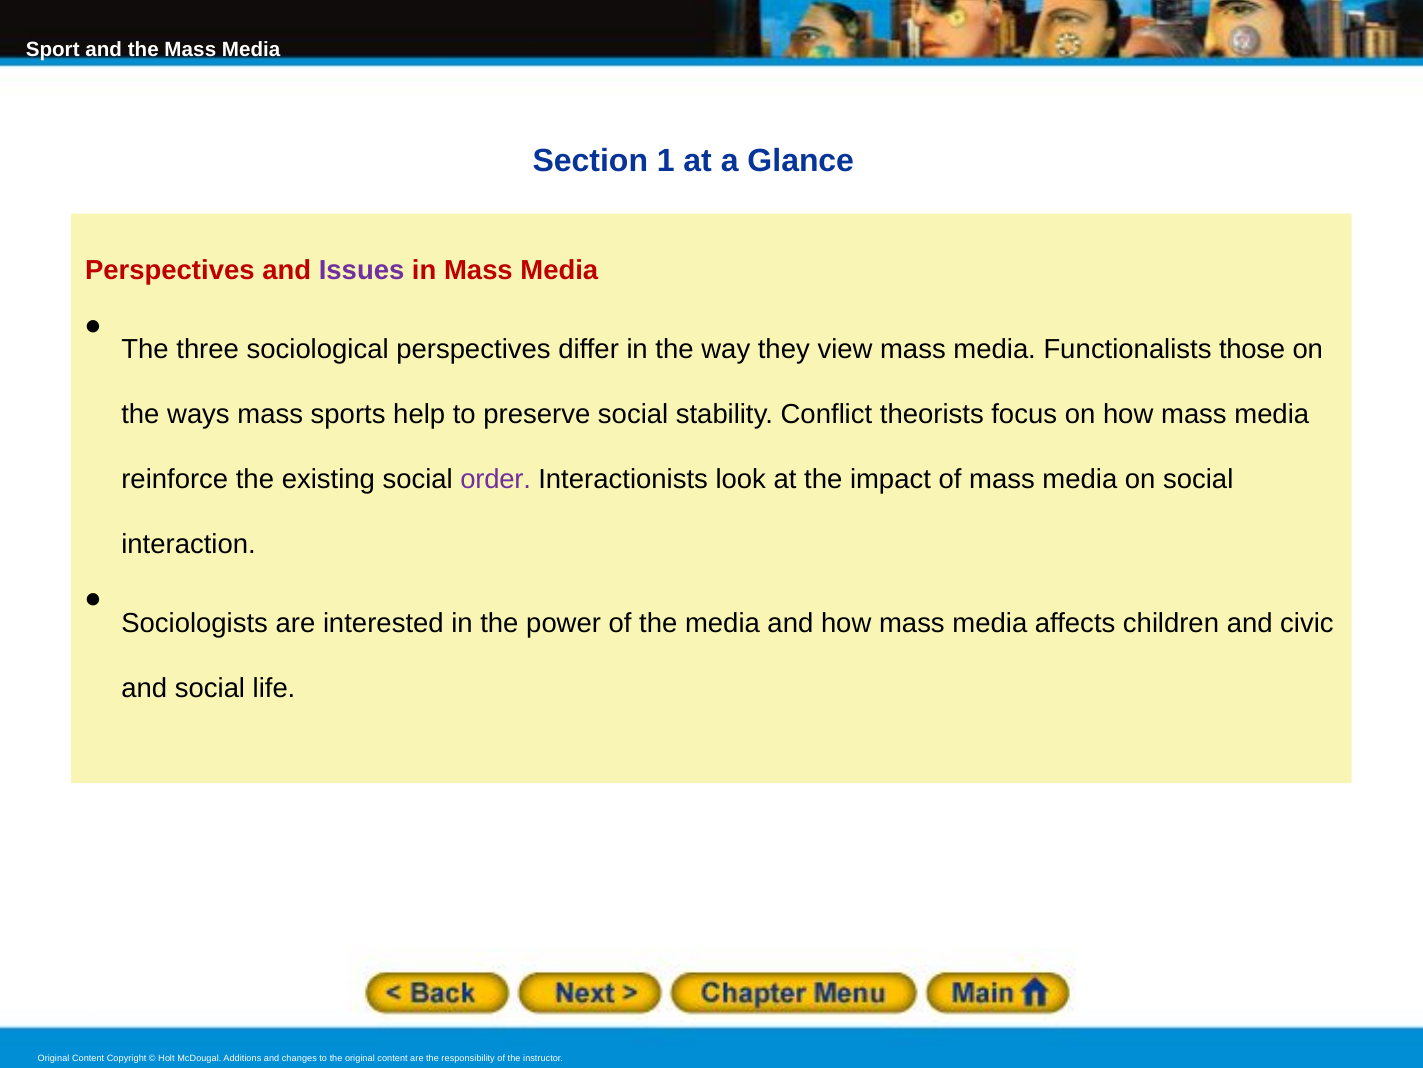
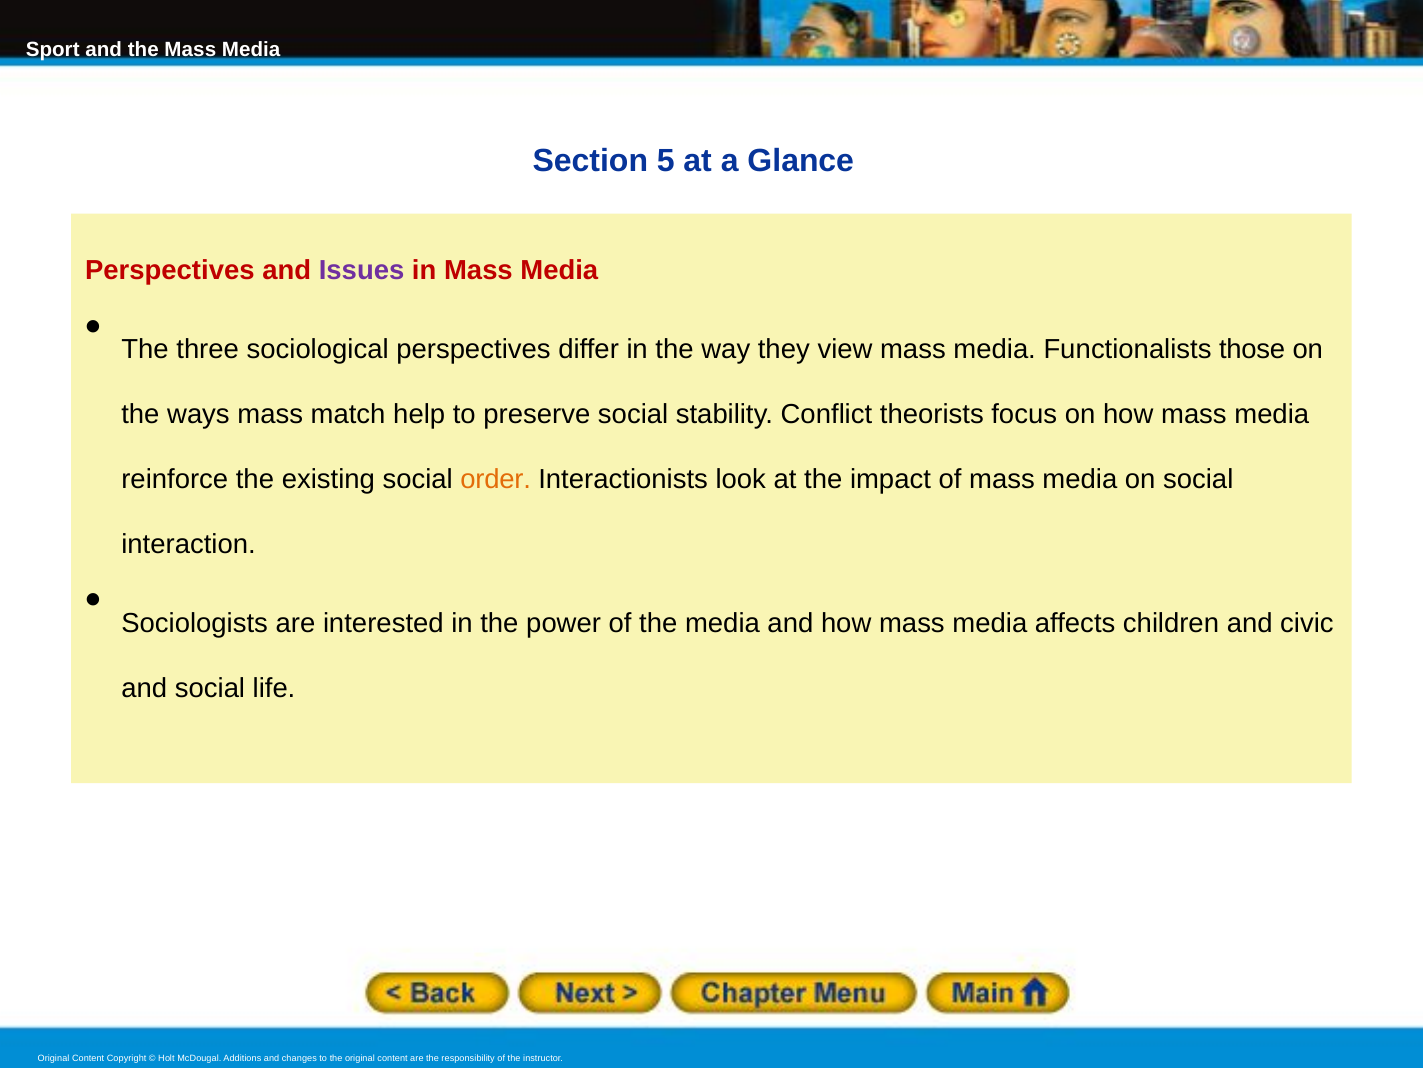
1: 1 -> 5 (666, 160)
sports: sports -> match (348, 414)
order colour: purple -> orange (496, 479)
